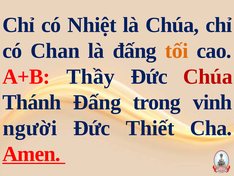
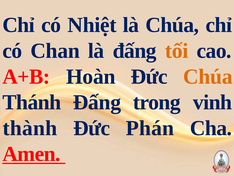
Thầy: Thầy -> Hoàn (91, 76)
Chúa colour: red -> orange (208, 76)
người: người -> thành (30, 128)
Thiết: Thiết -> Phán (150, 128)
